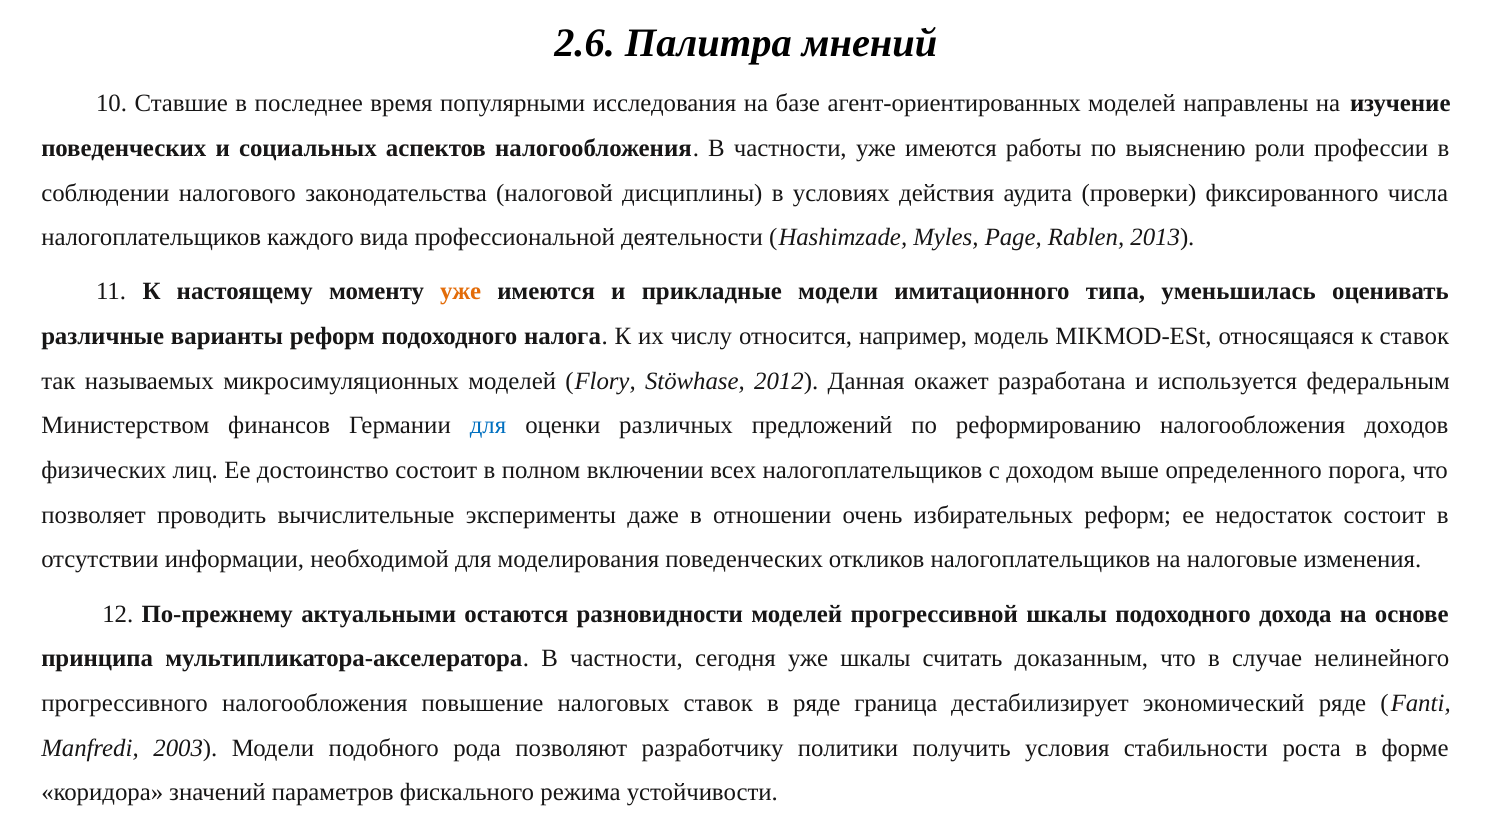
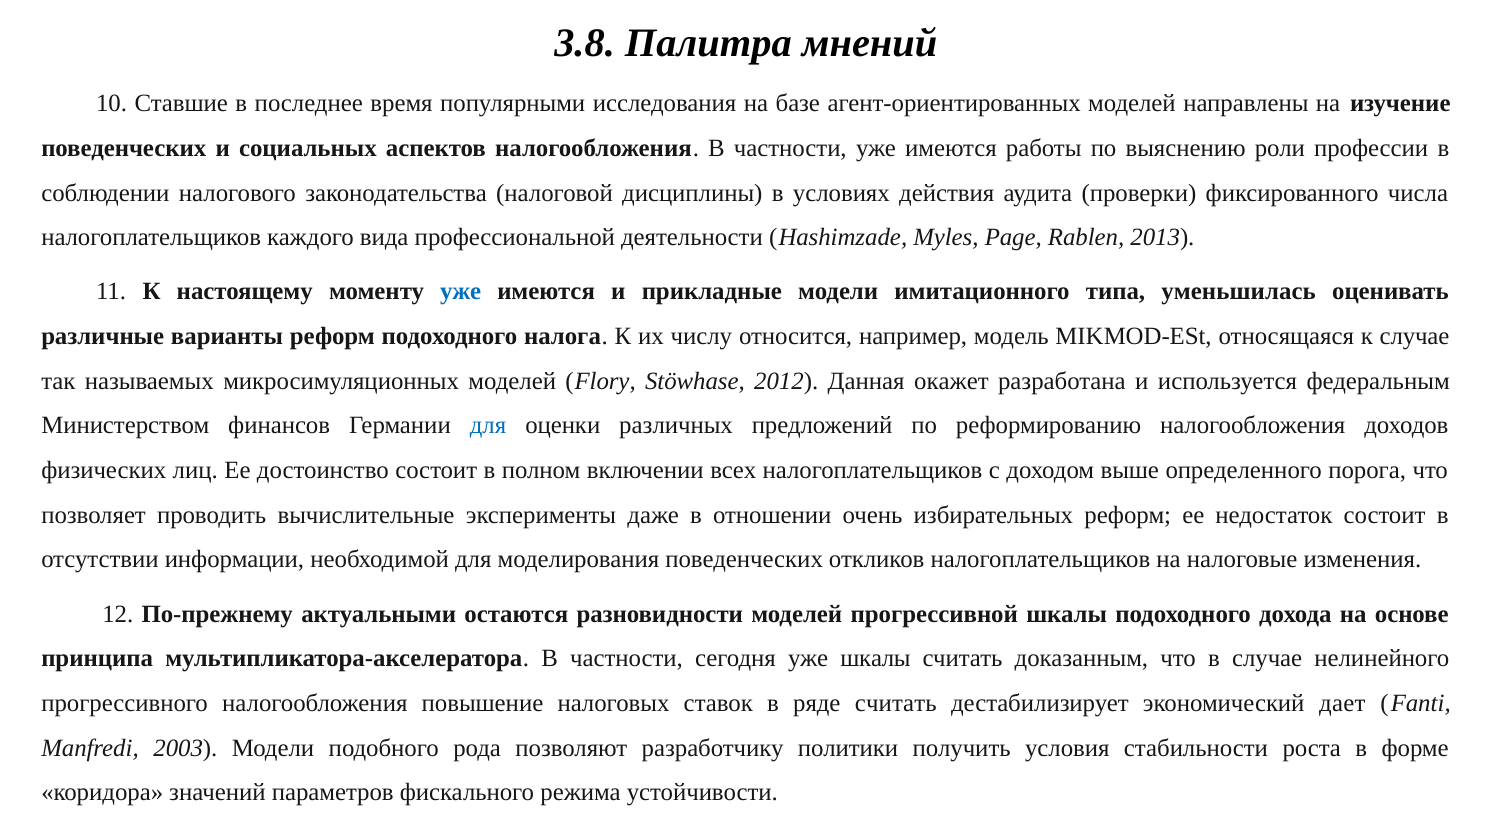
2.6: 2.6 -> 3.8 (585, 43)
уже colour: orange -> blue (461, 292)
к ставок: ставок -> случае (1415, 336)
ряде граница: граница -> считать (896, 703)
экономический ряде: ряде -> дает (1342, 703)
